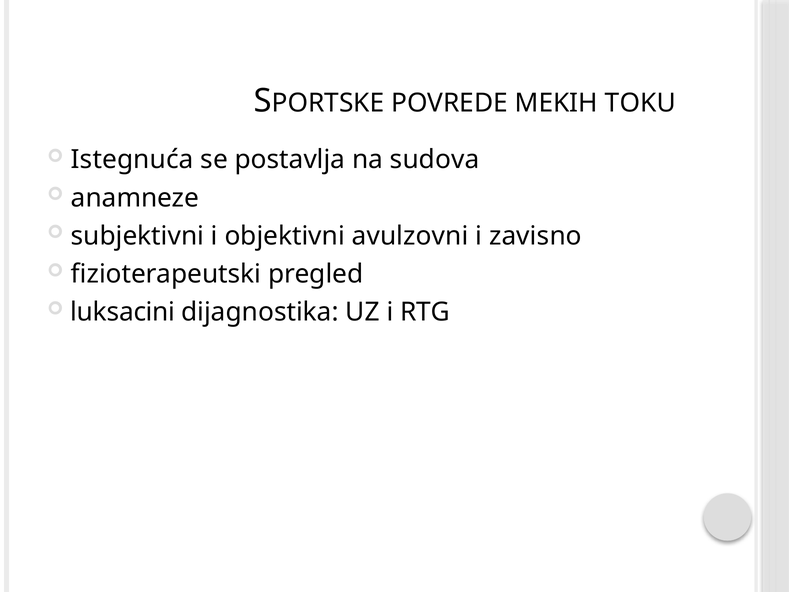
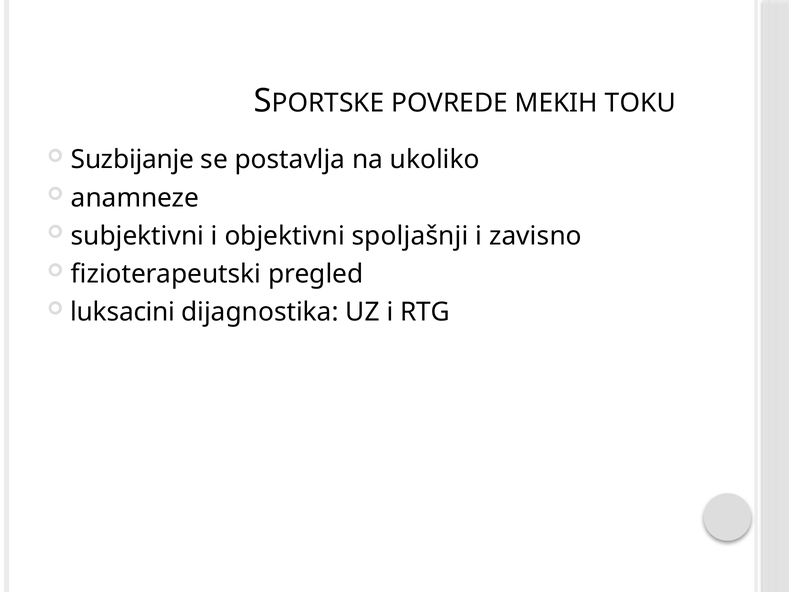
Istegnuća: Istegnuća -> Suzbijanje (132, 160)
sudova: sudova -> ukoliko (435, 160)
avulzovni: avulzovni -> spoljašnji (410, 236)
